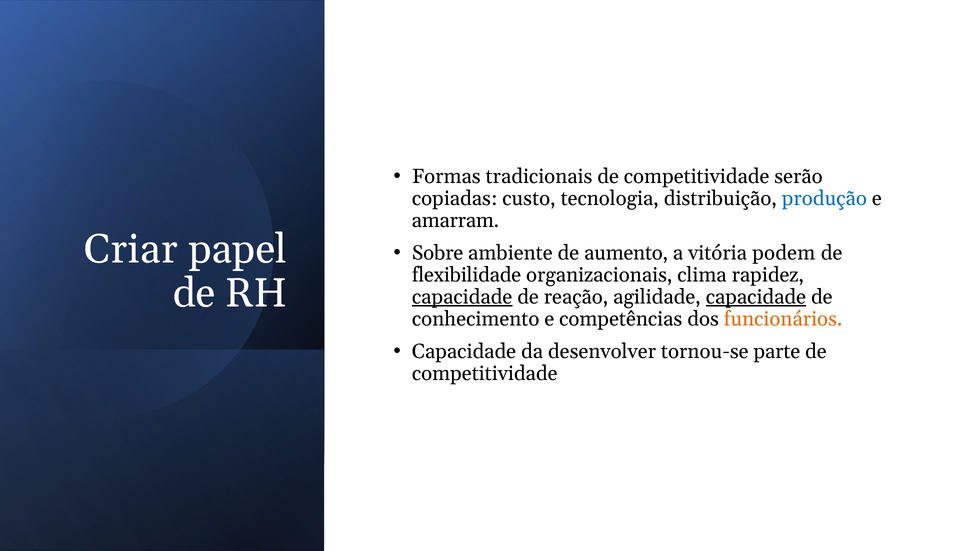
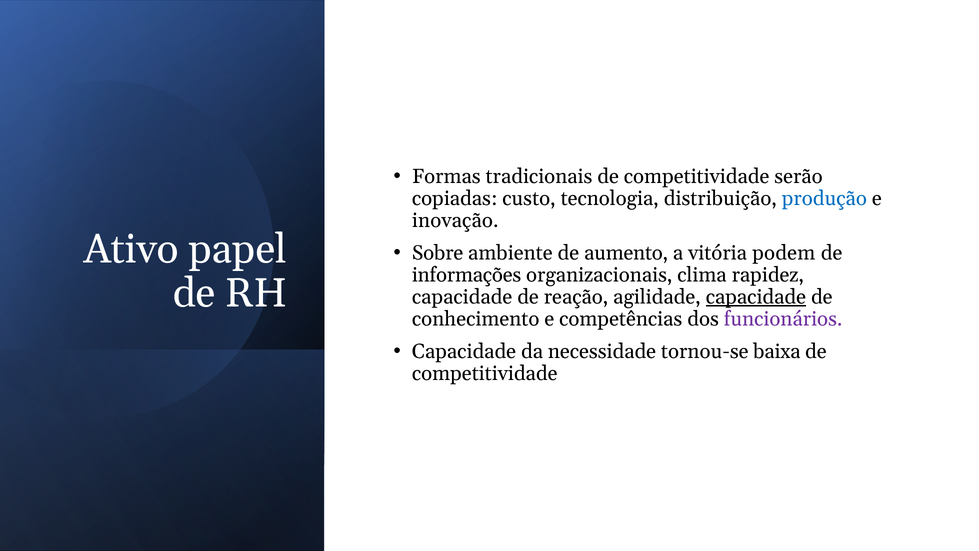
amarram: amarram -> inovação (455, 220)
Criar: Criar -> Ativo (131, 249)
flexibilidade: flexibilidade -> informações (467, 275)
capacidade underline: present -> none (462, 297)
funcionários colour: orange -> purple (783, 319)
desenvolver: desenvolver -> necessidade (602, 351)
parte: parte -> baixa (777, 351)
